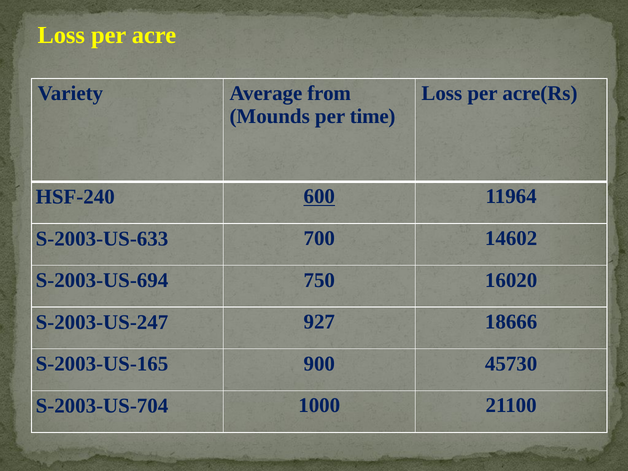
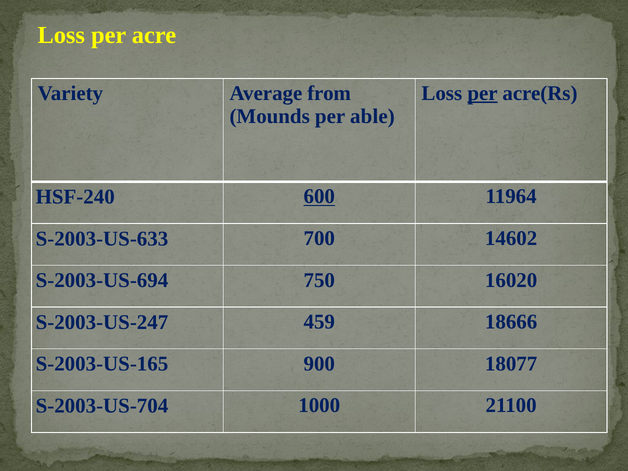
per underline: none -> present (482, 93)
time: time -> able (372, 117)
927: 927 -> 459 (319, 322)
45730: 45730 -> 18077 (511, 364)
